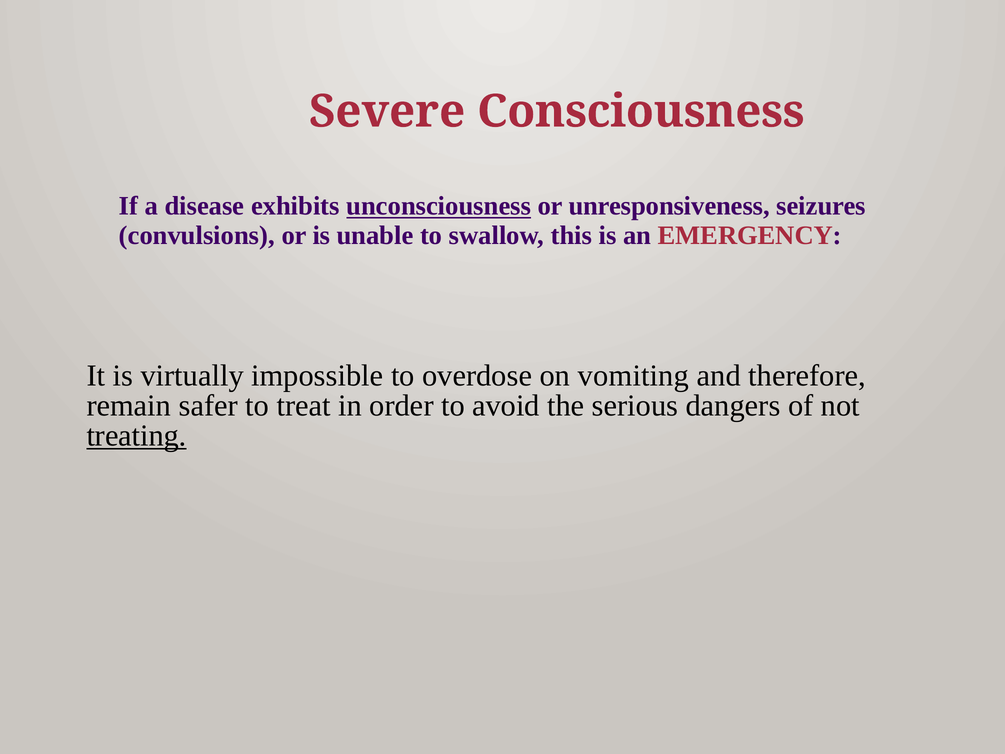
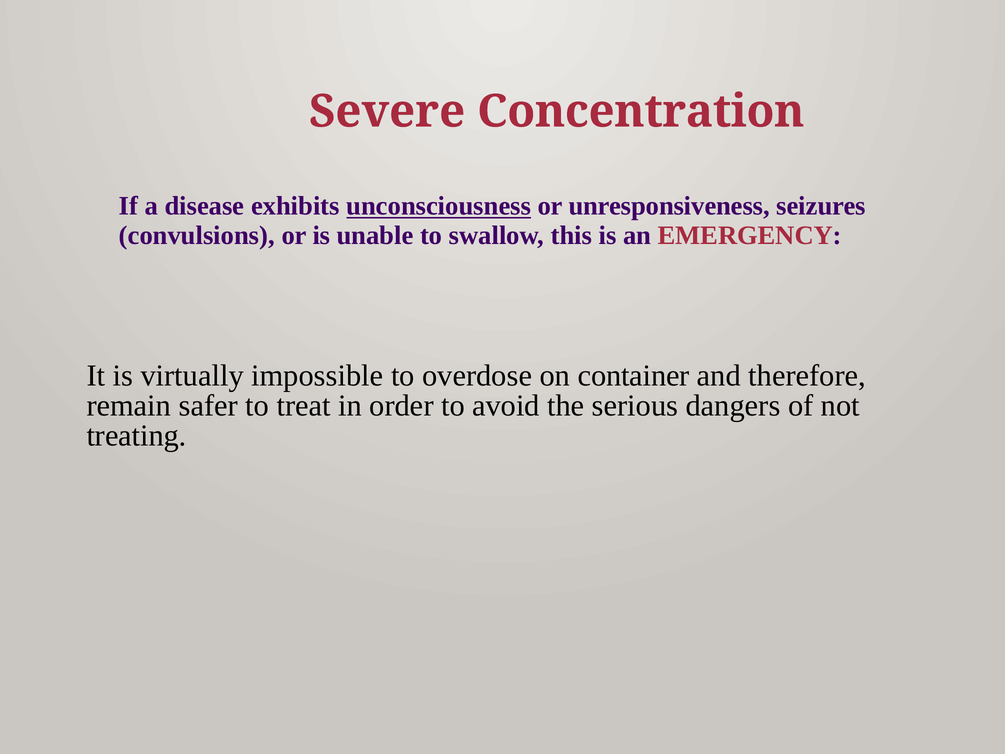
Consciousness: Consciousness -> Concentration (641, 111)
vomiting: vomiting -> container (634, 376)
treating underline: present -> none (137, 435)
